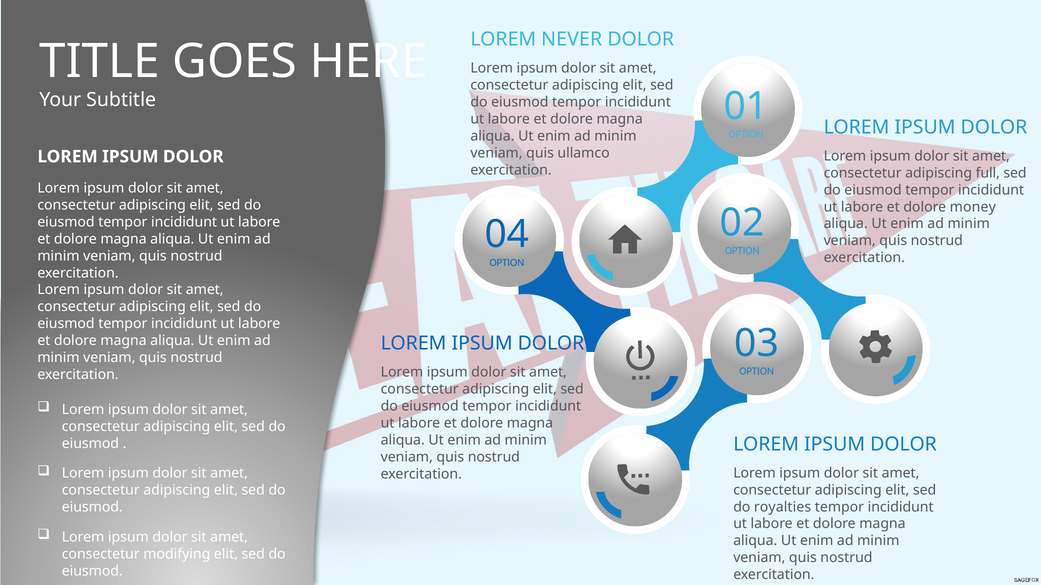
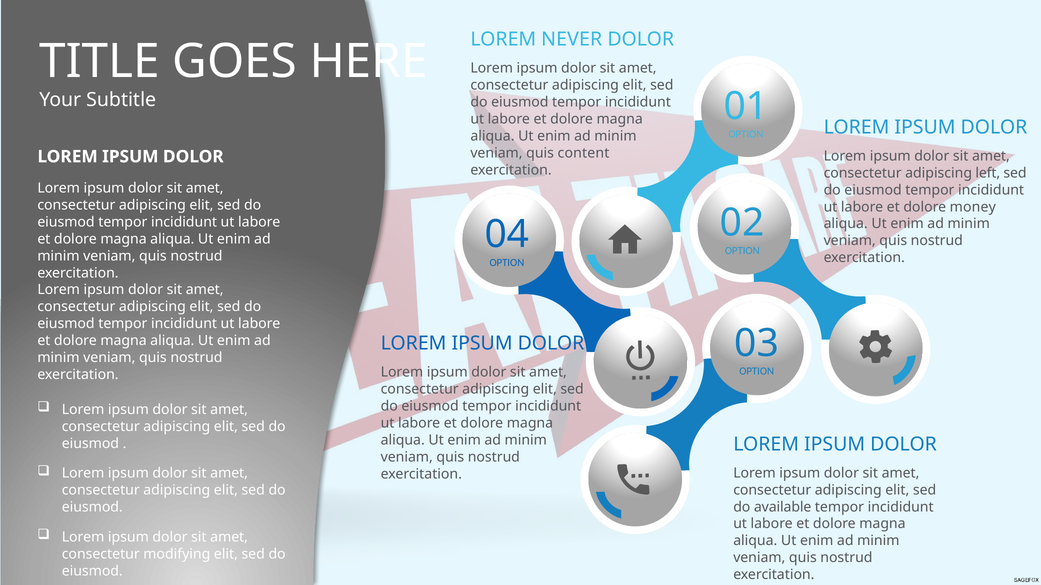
ullamco: ullamco -> content (583, 153)
full: full -> left (988, 173)
royalties: royalties -> available (783, 507)
